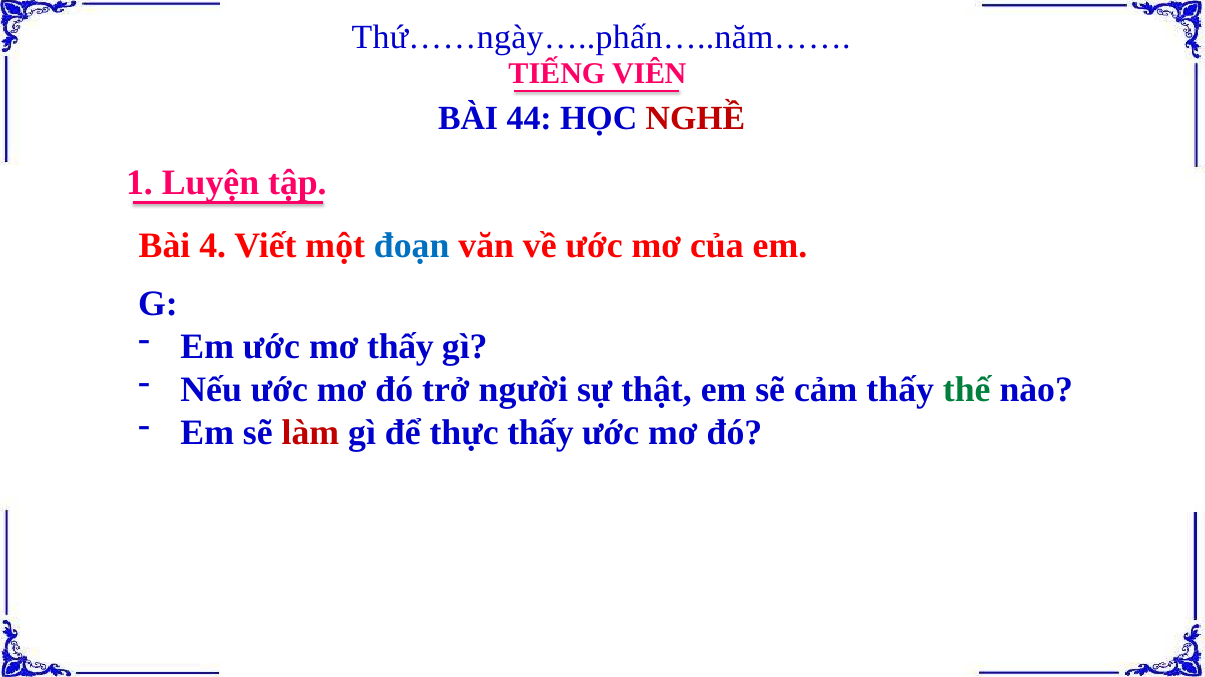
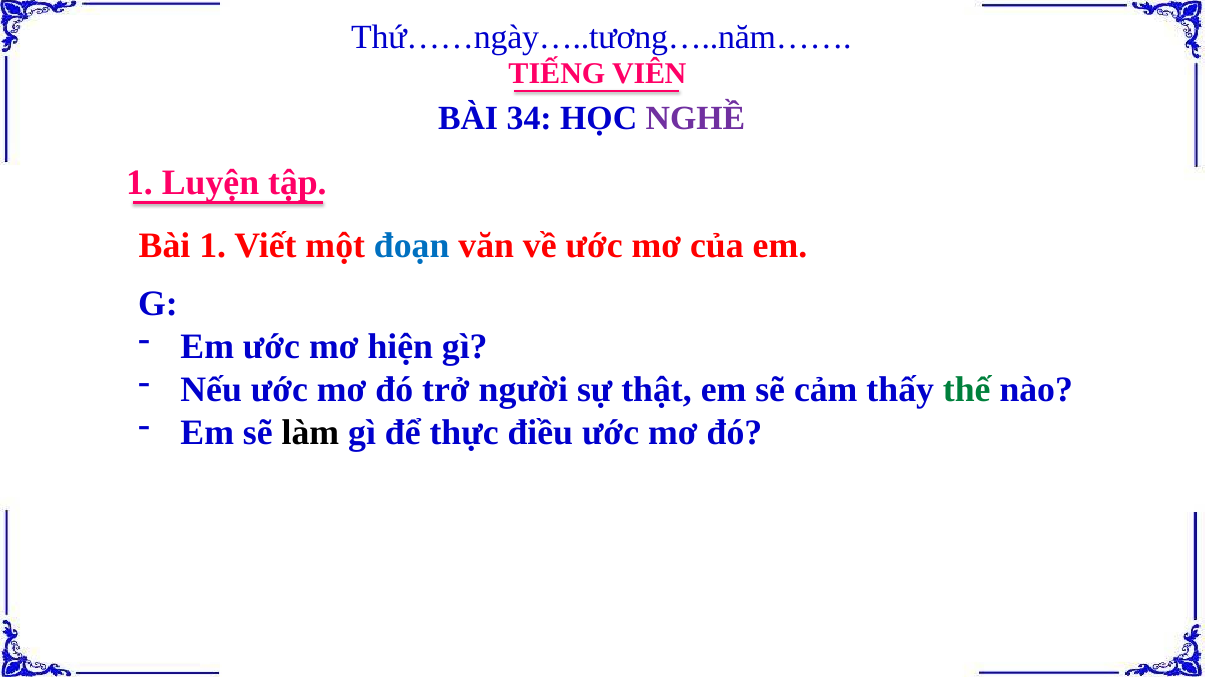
Thứ……ngày…..phấn…..năm……: Thứ……ngày…..phấn…..năm…… -> Thứ……ngày…..tương…..năm…… (601, 37)
44: 44 -> 34 (529, 118)
NGHỀ colour: red -> purple (695, 118)
Bài 4: 4 -> 1 (213, 245)
mơ thấy: thấy -> hiện (400, 347)
làm colour: red -> black (310, 432)
thực thấy: thấy -> điều (540, 432)
